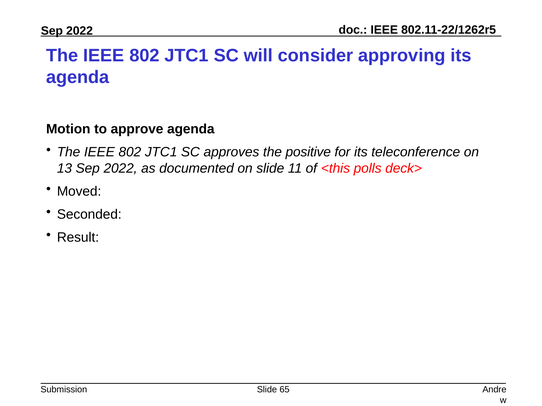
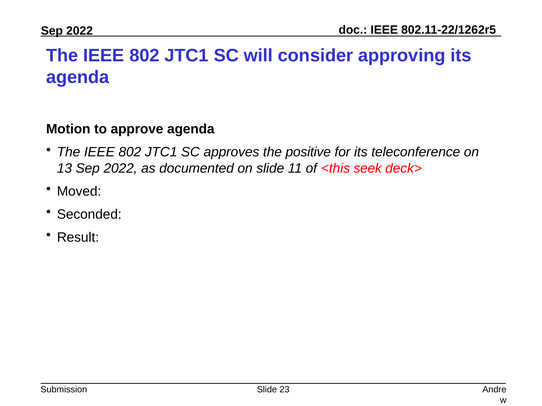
polls: polls -> seek (368, 169)
65: 65 -> 23 (285, 390)
